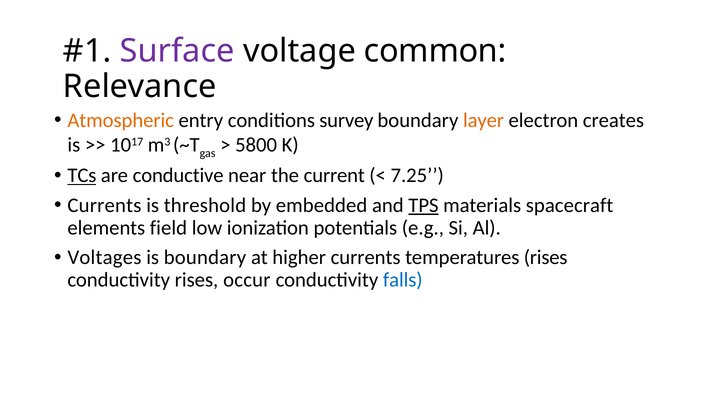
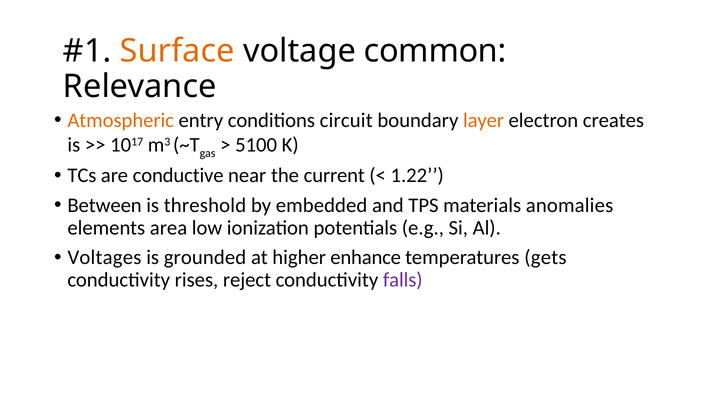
Surface colour: purple -> orange (177, 51)
survey: survey -> circuit (346, 120)
5800: 5800 -> 5100 (256, 145)
TCs underline: present -> none (82, 175)
7.25: 7.25 -> 1.22 (417, 175)
Currents: Currents -> Between (105, 205)
TPS underline: present -> none (423, 205)
spacecraft: spacecraft -> anomalies (570, 205)
field: field -> area (169, 227)
is boundary: boundary -> grounded (205, 257)
higher currents: currents -> enhance (366, 257)
temperatures rises: rises -> gets (545, 257)
occur: occur -> reject (247, 280)
falls colour: blue -> purple (403, 280)
